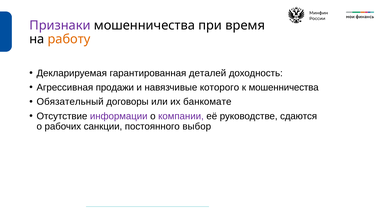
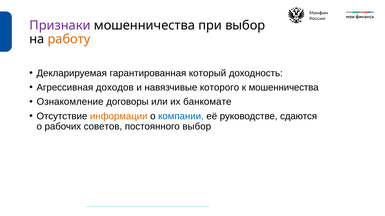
при время: время -> выбор (245, 25)
деталей: деталей -> который (208, 73)
продажи: продажи -> доходов (115, 88)
Обязательный: Обязательный -> Ознакомление (70, 102)
информации colour: purple -> orange (119, 116)
компании colour: purple -> blue (181, 116)
санкции: санкции -> советов (103, 127)
